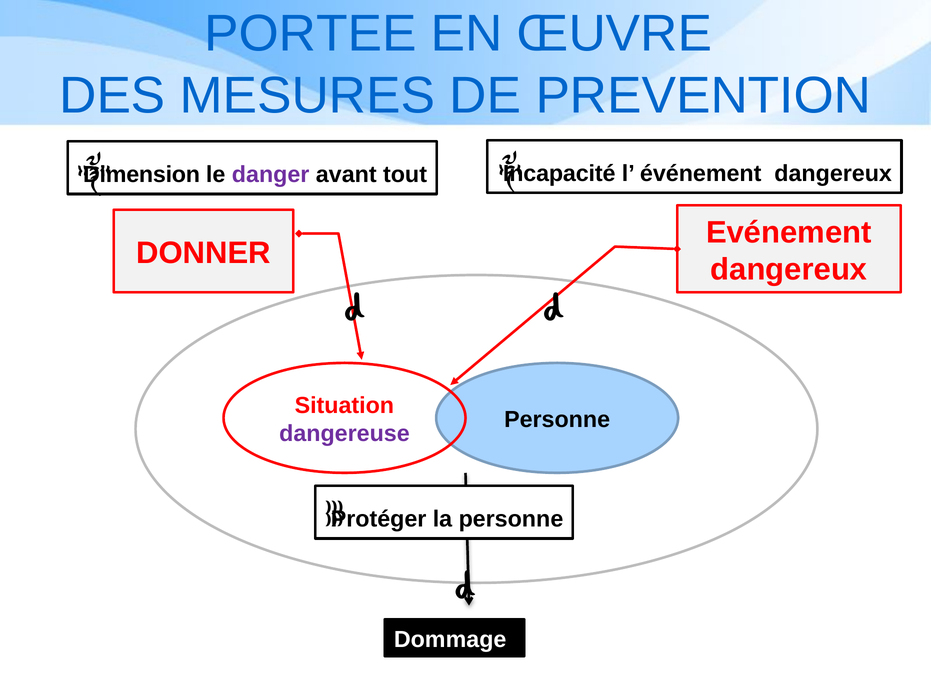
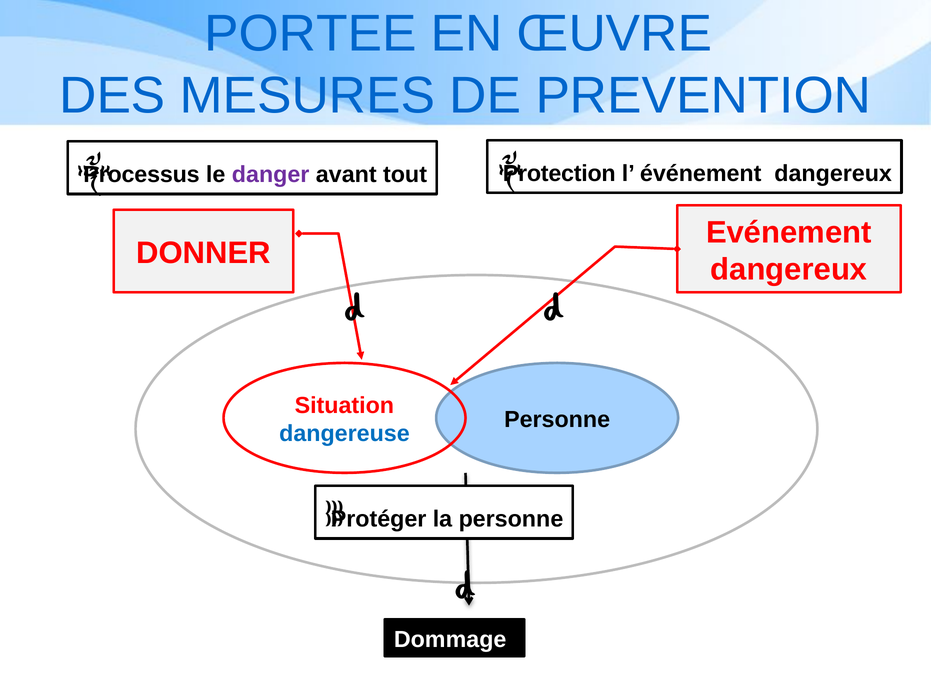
Incapacité: Incapacité -> Protection (559, 173)
Dimension: Dimension -> Processus (141, 175)
dangereuse colour: purple -> blue (344, 434)
